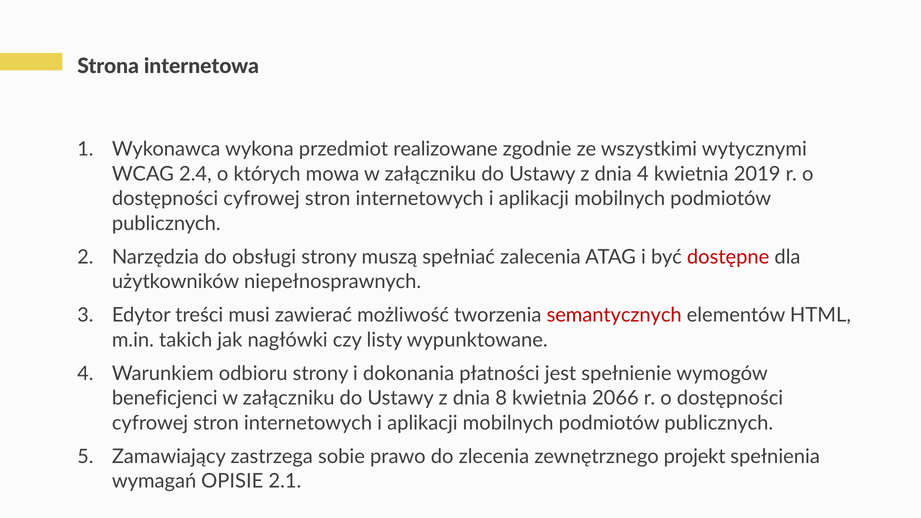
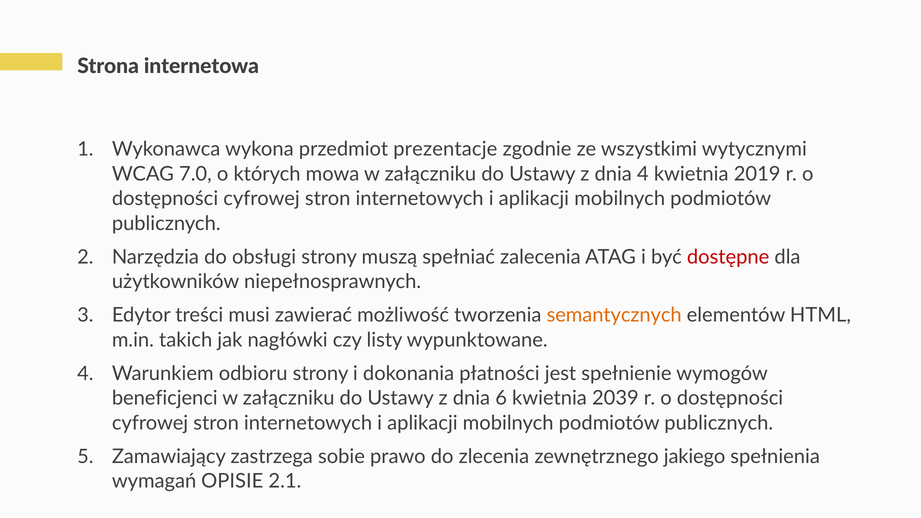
realizowane: realizowane -> prezentacje (445, 149)
2.4: 2.4 -> 7.0 (195, 174)
semantycznych colour: red -> orange (614, 315)
8: 8 -> 6 (501, 398)
2066: 2066 -> 2039 (615, 398)
projekt: projekt -> jakiego (695, 457)
